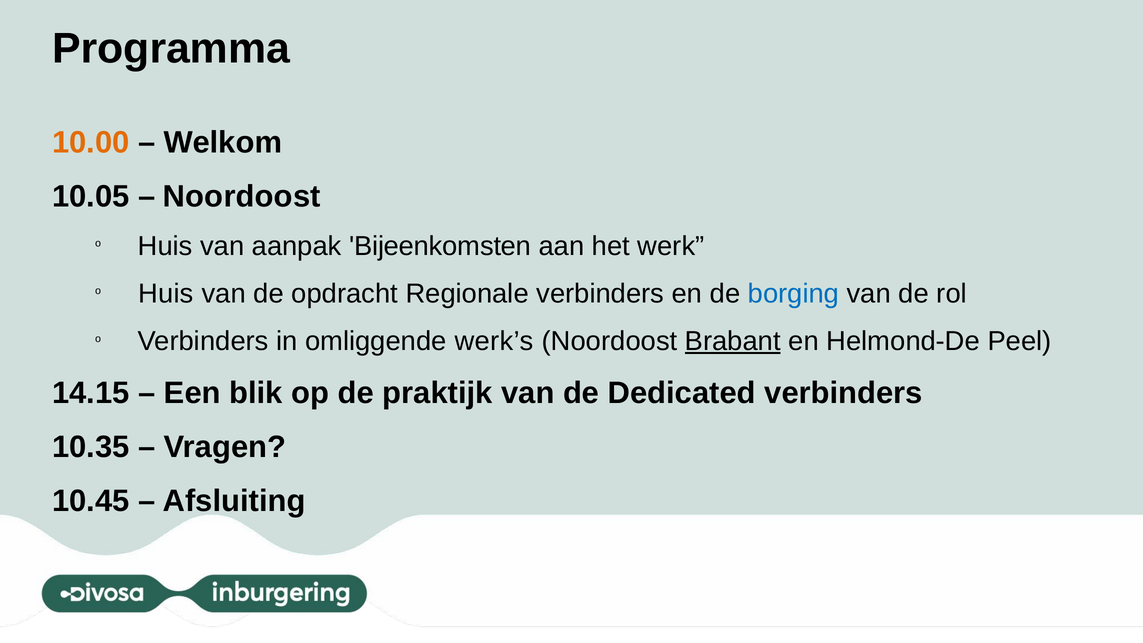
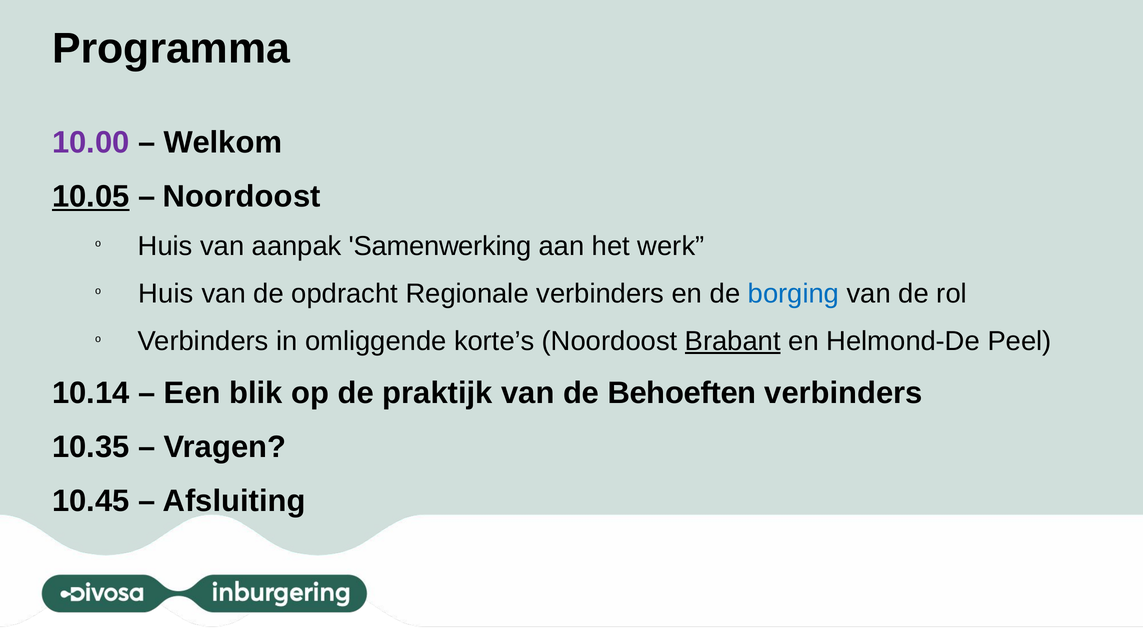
10.00 colour: orange -> purple (91, 143)
10.05 underline: none -> present (91, 197)
Bijeenkomsten: Bijeenkomsten -> Samenwerking (440, 246)
werk’s: werk’s -> korte’s (494, 341)
14.15: 14.15 -> 10.14 (91, 393)
Dedicated: Dedicated -> Behoeften (682, 393)
